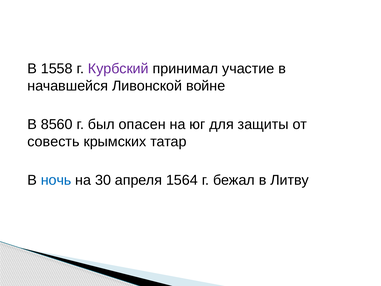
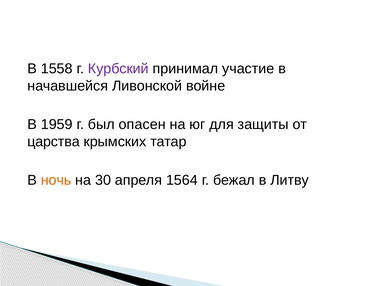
8560: 8560 -> 1959 (57, 124)
совесть: совесть -> царства (54, 141)
ночь colour: blue -> orange (56, 180)
